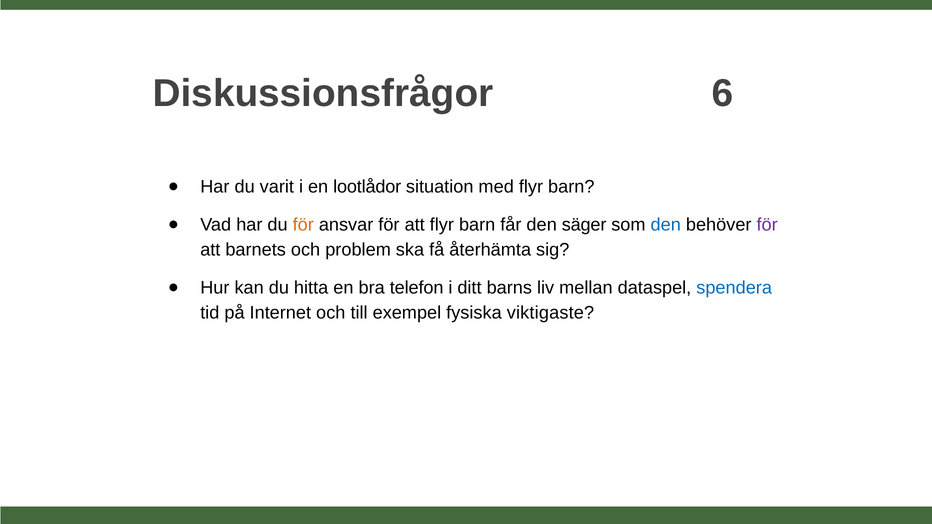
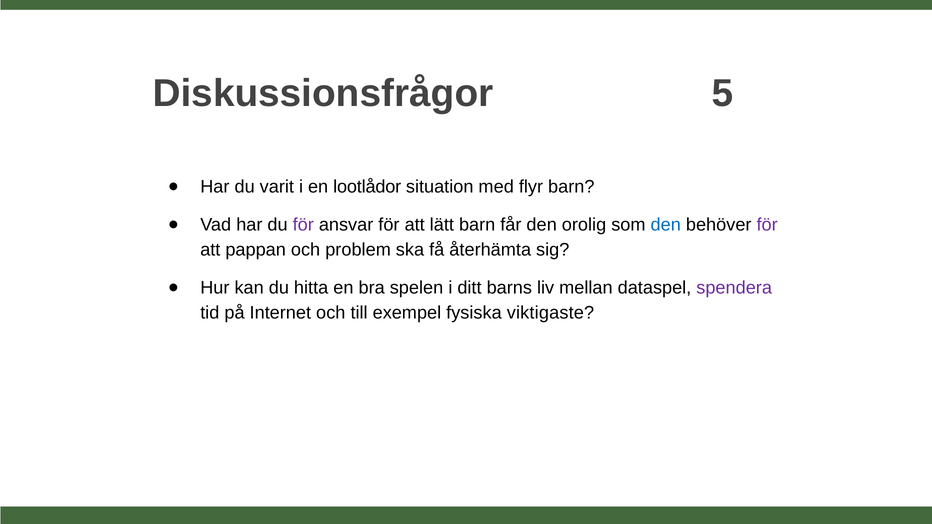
6: 6 -> 5 (723, 93)
för colour: orange -> purple (303, 225)
att flyr: flyr -> lätt (442, 225)
säger: säger -> orolig (584, 225)
barnets: barnets -> pappan (256, 250)
telefon: telefon -> spelen (417, 288)
spendera colour: blue -> purple (734, 288)
